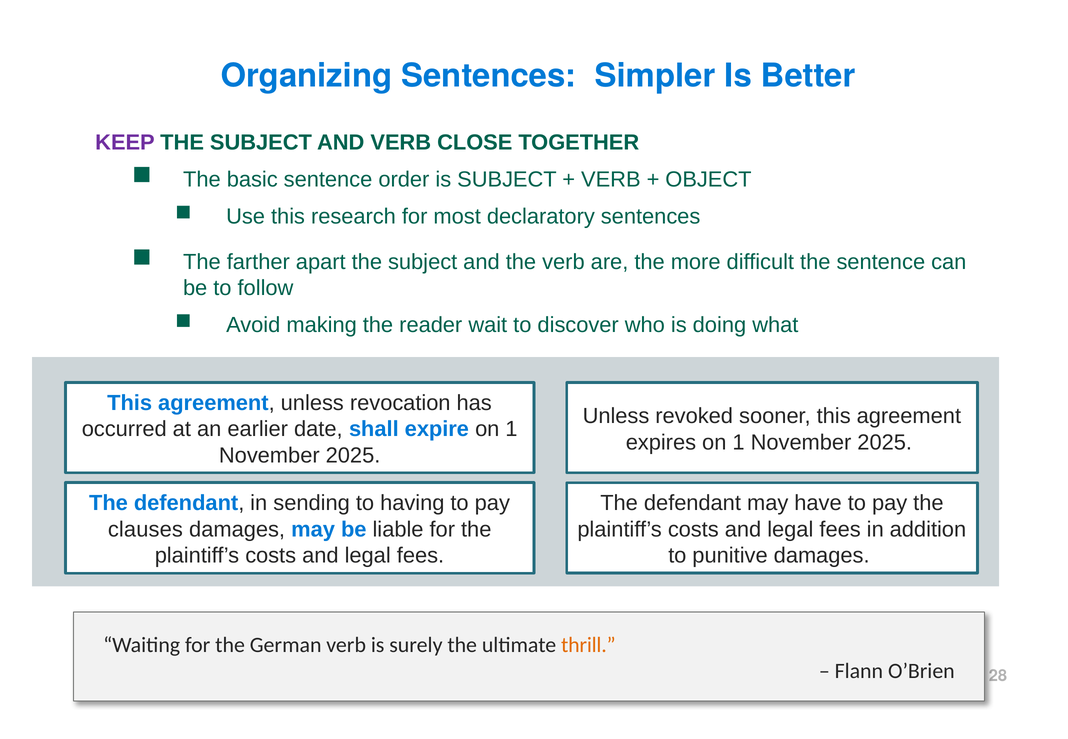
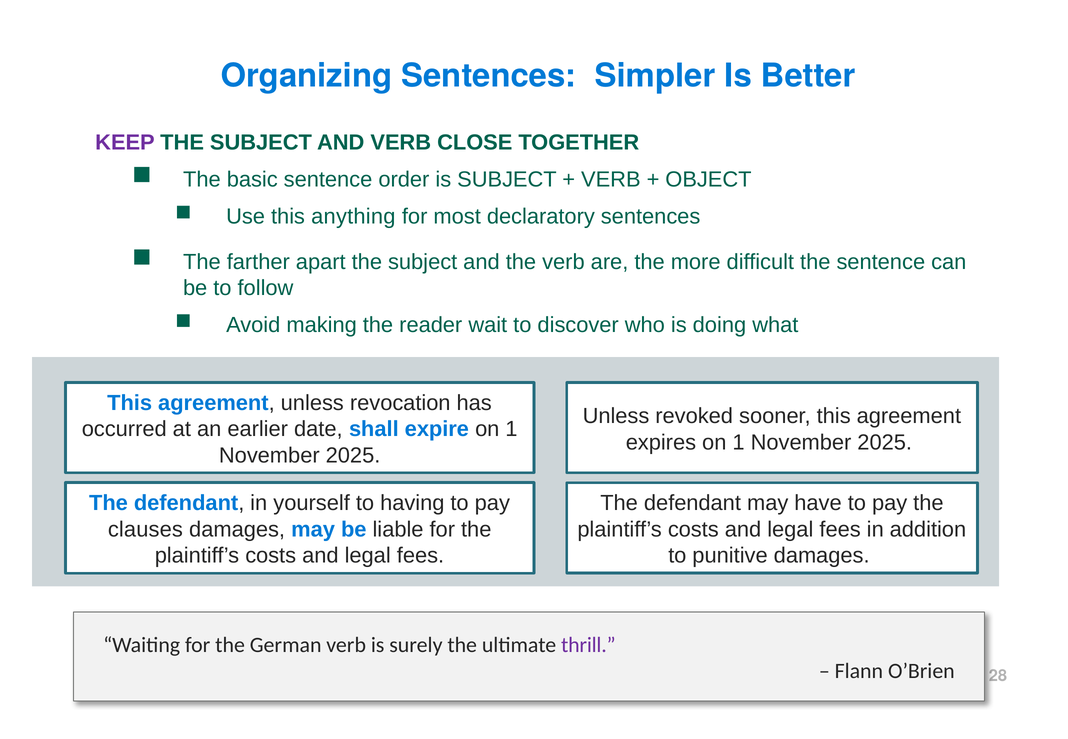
research: research -> anything (353, 217)
sending: sending -> yourself (312, 503)
thrill colour: orange -> purple (588, 645)
